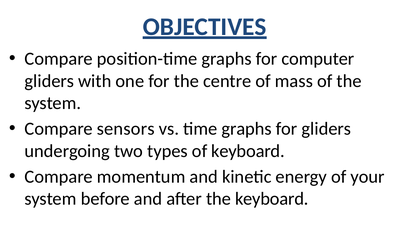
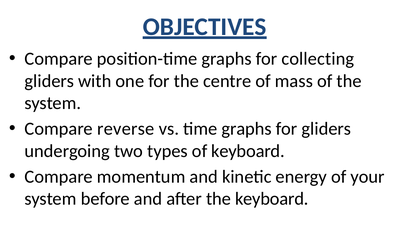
computer: computer -> collecting (318, 59)
sensors: sensors -> reverse (126, 129)
